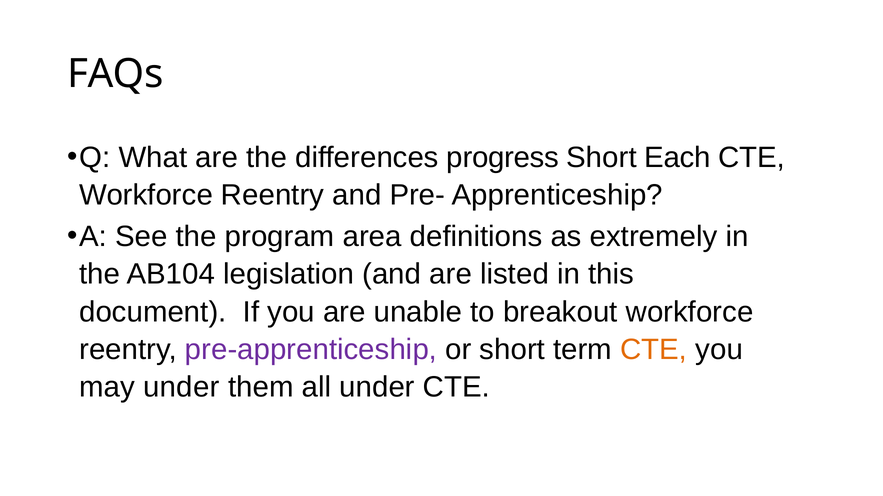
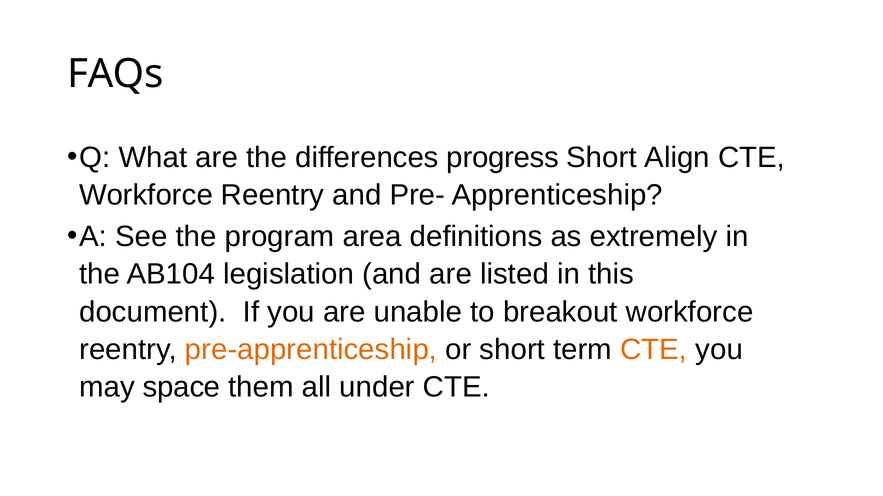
Each: Each -> Align (677, 158)
pre-apprenticeship colour: purple -> orange (311, 350)
may under: under -> space (182, 388)
